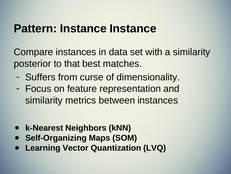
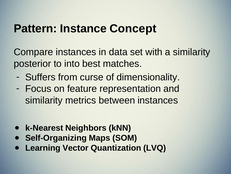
Instance Instance: Instance -> Concept (133, 29)
that: that -> into (72, 63)
